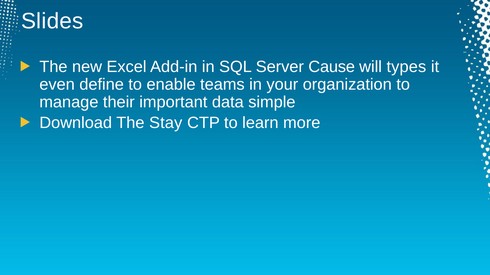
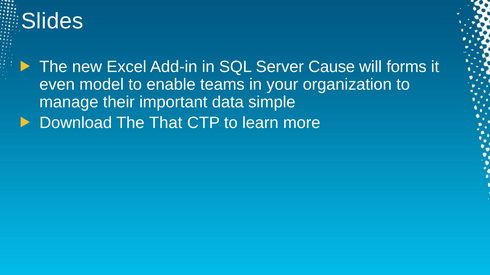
types: types -> forms (407, 67)
define: define -> model (102, 85)
Stay: Stay -> That (166, 123)
